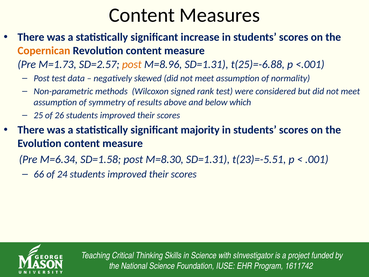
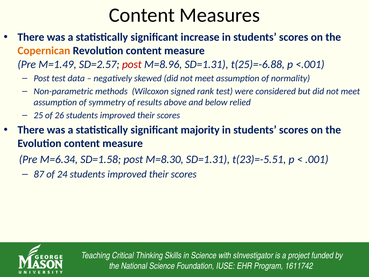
M=1.73: M=1.73 -> M=1.49 (57, 64)
post colour: orange -> red (132, 64)
which: which -> relied (240, 102)
66: 66 -> 87 (39, 174)
